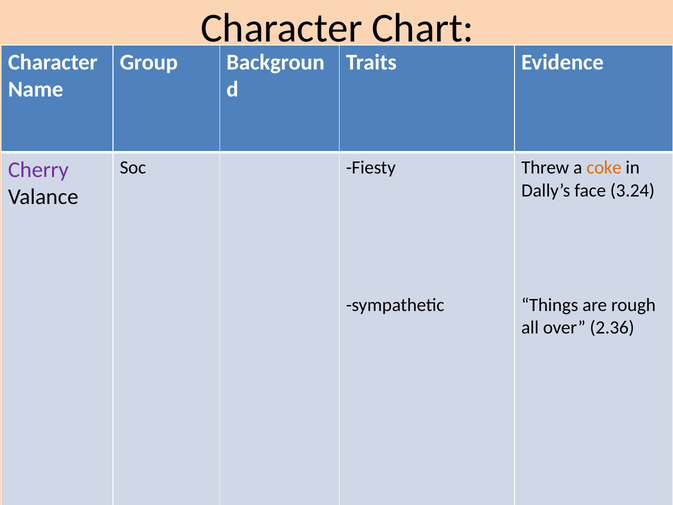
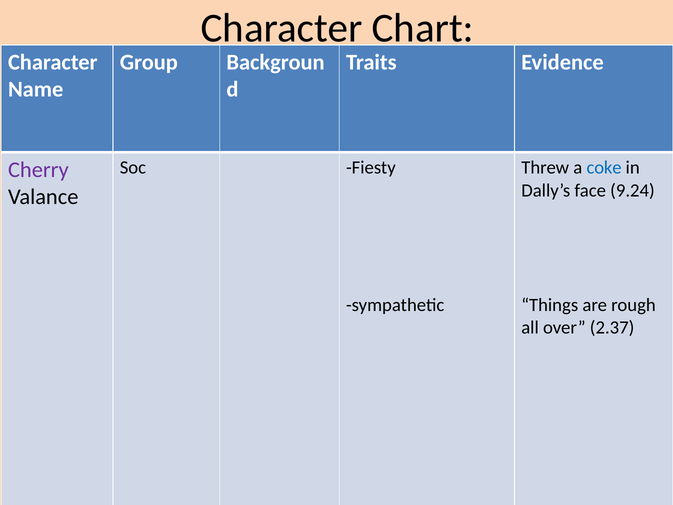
coke colour: orange -> blue (604, 167)
3.24: 3.24 -> 9.24 (632, 190)
2.36: 2.36 -> 2.37 (612, 328)
